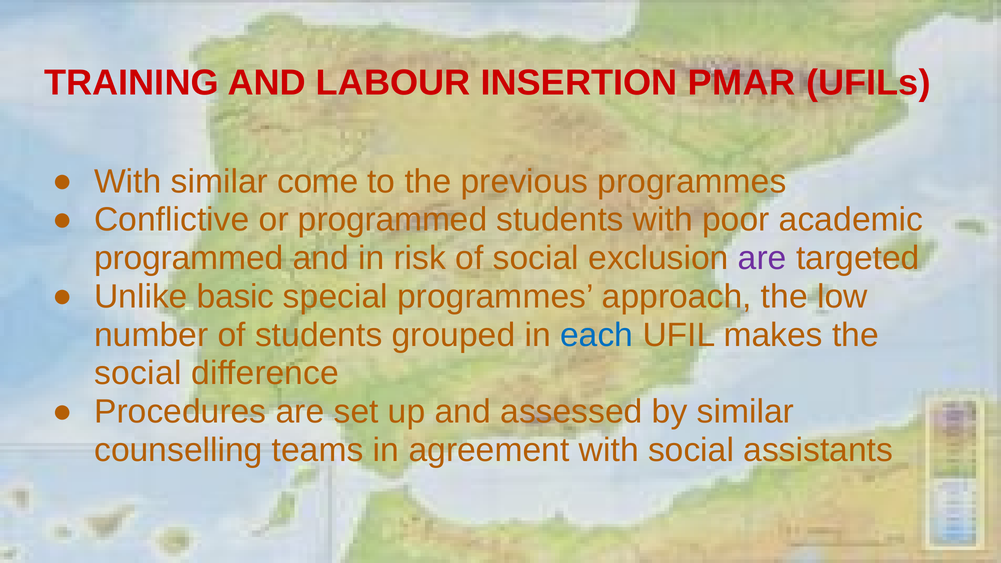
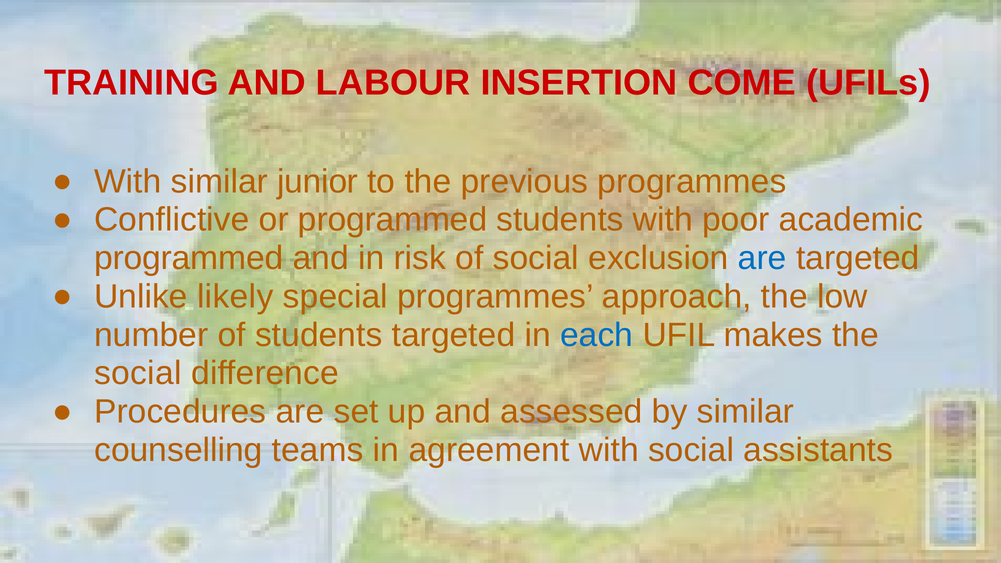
PMAR: PMAR -> COME (742, 83)
come: come -> junior (318, 181)
are colour: purple -> blue (762, 258)
basic: basic -> likely (235, 297)
students grouped: grouped -> targeted (454, 335)
